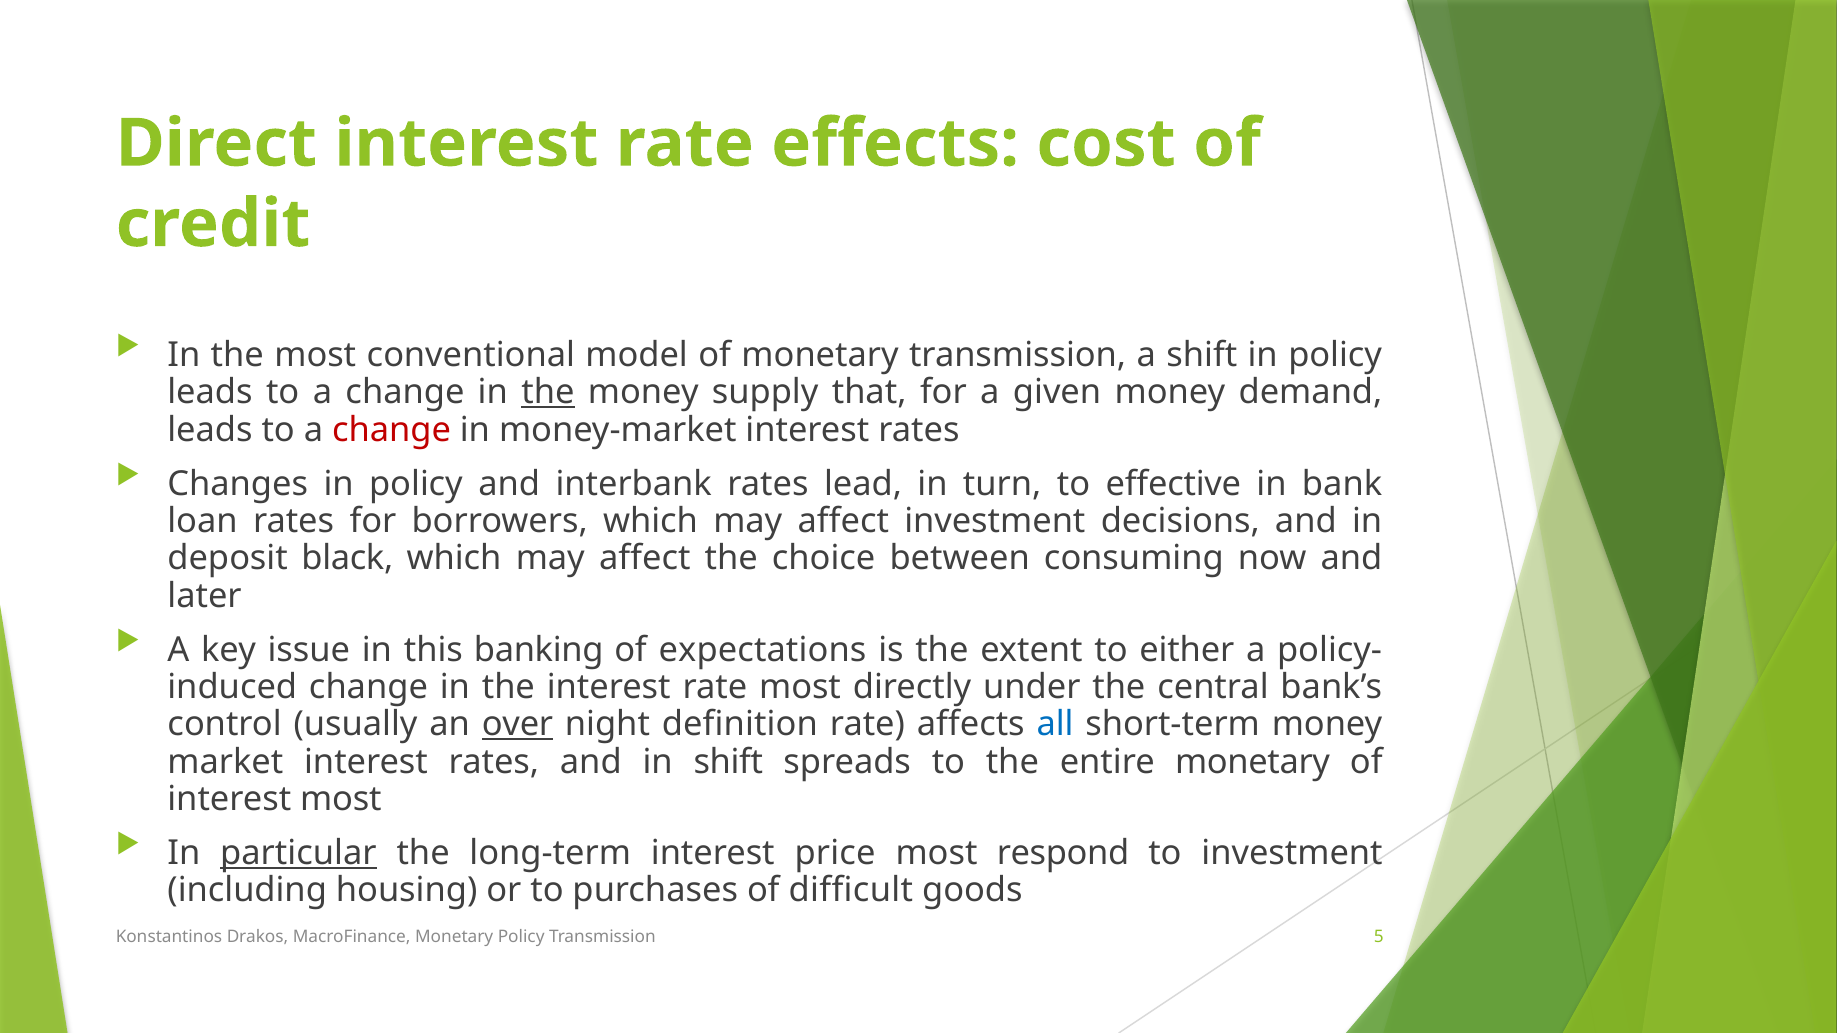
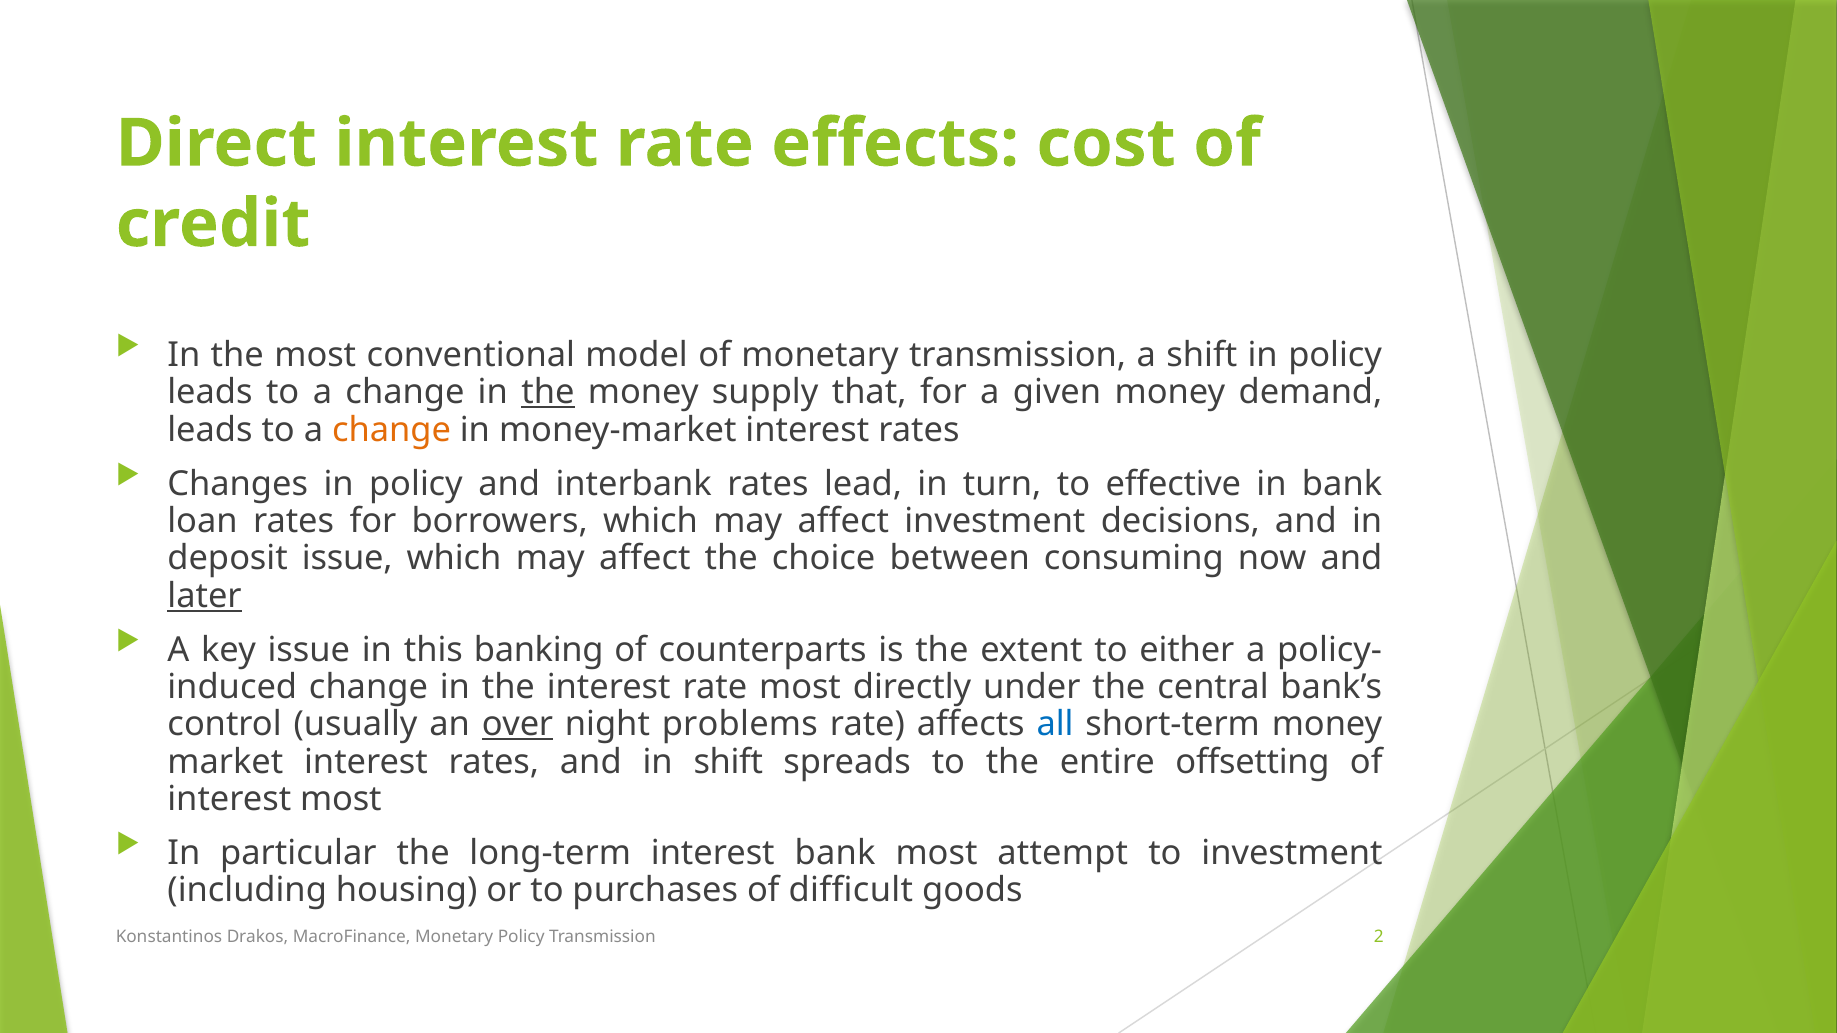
change colour: red -> orange (392, 430)
deposit black: black -> issue (347, 559)
later underline: none -> present (205, 596)
expectations: expectations -> counterparts (763, 650)
definition: definition -> problems (740, 725)
entire monetary: monetary -> offsetting (1253, 762)
particular underline: present -> none (298, 854)
interest price: price -> bank (835, 854)
respond: respond -> attempt (1063, 854)
5: 5 -> 2 (1379, 938)
